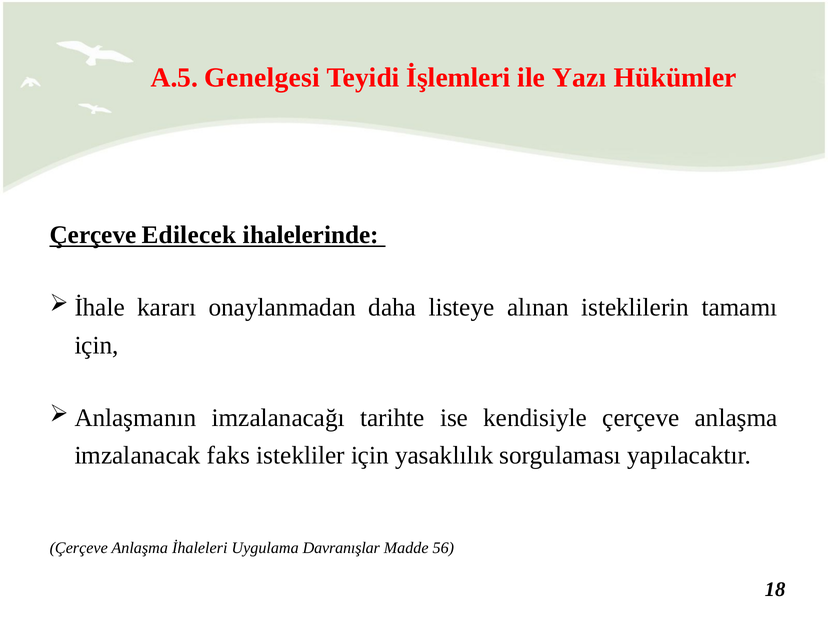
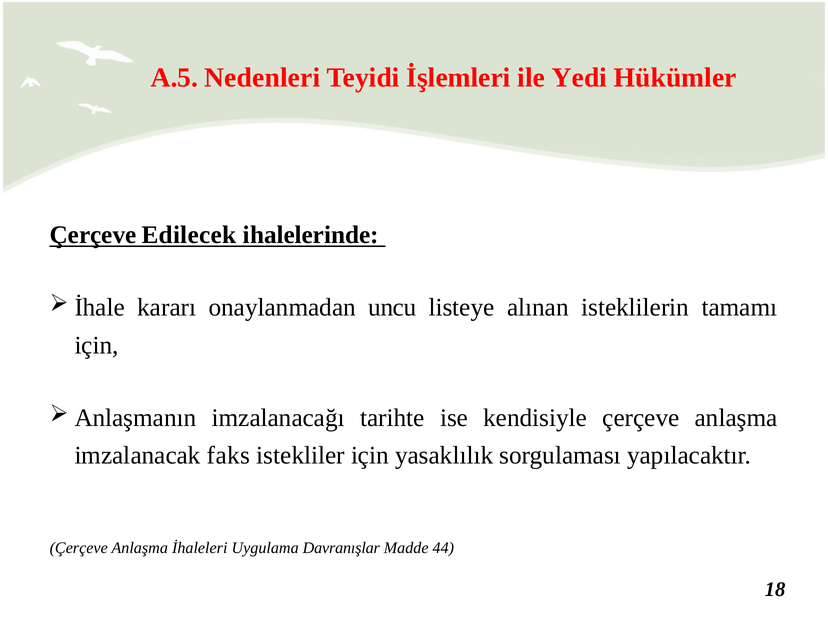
Genelgesi: Genelgesi -> Nedenleri (262, 78)
Yazı: Yazı -> Yedi (579, 78)
daha: daha -> uncu (392, 307)
56: 56 -> 44 (443, 548)
